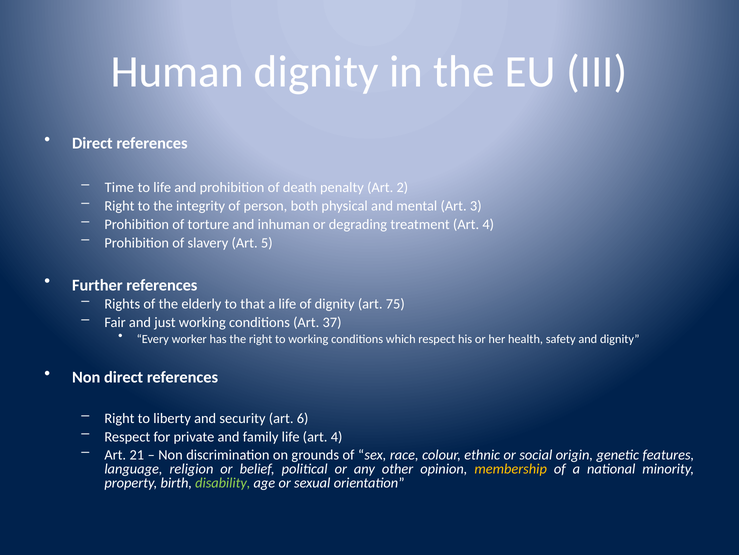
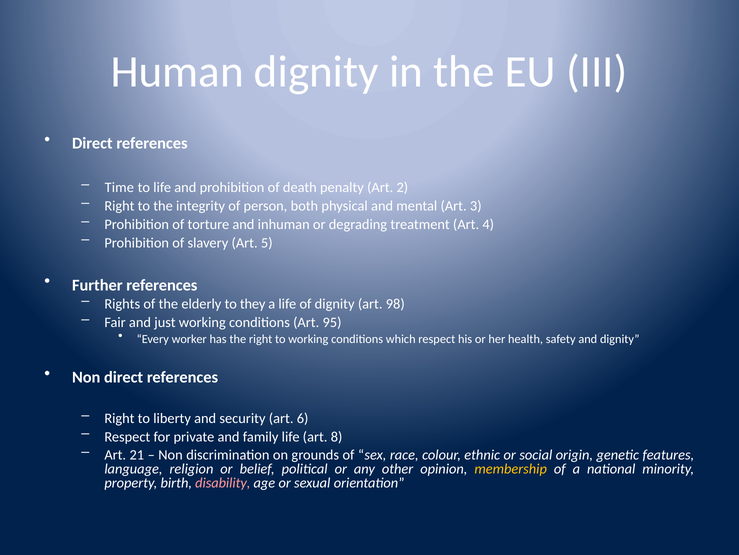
that: that -> they (253, 304)
75: 75 -> 98 (395, 304)
37: 37 -> 95 (332, 322)
life art 4: 4 -> 8 (337, 436)
disability colour: light green -> pink (223, 482)
